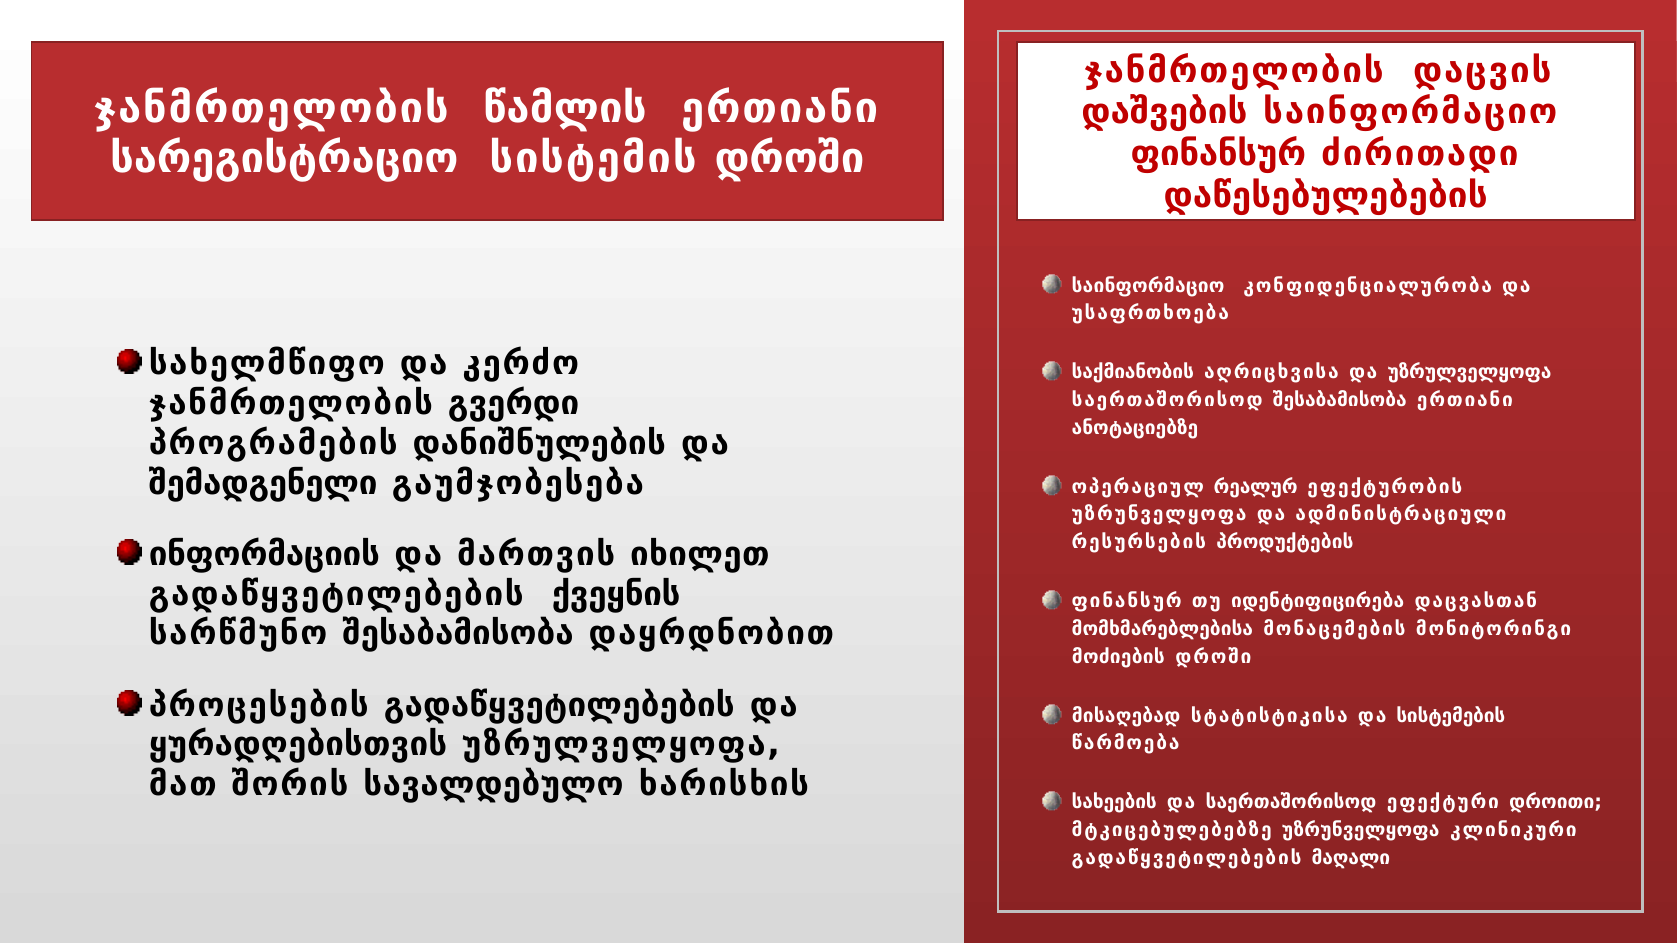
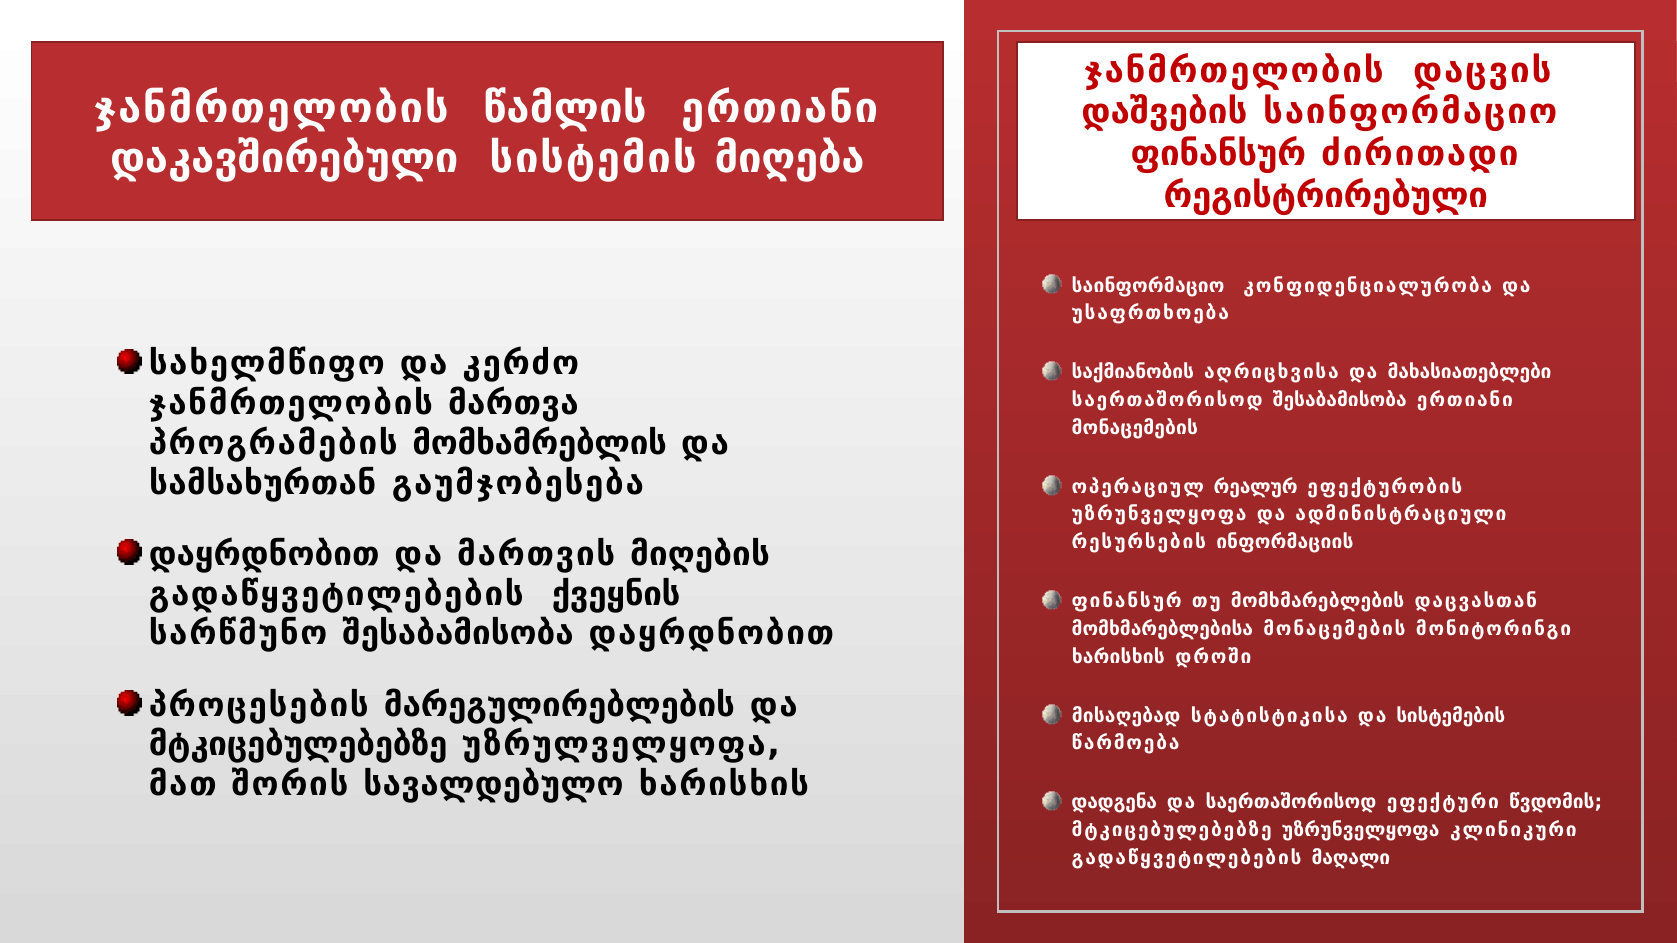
სარეგისტრაციო: სარეგისტრაციო -> დაკავშირებული (284, 159)
სისტემის დროში: დროში -> მიღება (790, 159)
დაწესებულებების: დაწესებულებების -> რეგისტრირებული (1326, 196)
და უზრულველყოფა: უზრულველყოფა -> მახასიათებლები (1470, 373)
გვერდი: გვერდი -> მართვა (513, 404)
ანოტაციებზე: ანოტაციებზე -> მონაცემების (1135, 428)
დანიშნულების: დანიშნულების -> მომხამრებლის (540, 443)
შემადგენელი: შემადგენელი -> სამსახურთან (263, 483)
პროდუქტების: პროდუქტების -> ინფორმაციის (1285, 542)
ინფორმაციის: ინფორმაციის -> დაყრდნობით (264, 555)
იხილეთ: იხილეთ -> მიღების (700, 555)
იდენტიფიცირება: იდენტიფიცირება -> მომხმარებლების (1318, 602)
მოძიების: მოძიების -> ხარისხის (1118, 657)
პროცესების გადაწყვეტილებების: გადაწყვეტილებების -> მარეგულირებლების (559, 705)
ყურადღებისთვის: ყურადღებისთვის -> მტკიცებულებებზე (298, 745)
სახეების: სახეების -> დადგენა (1114, 803)
დროითი: დროითი -> წვდომის (1556, 803)
